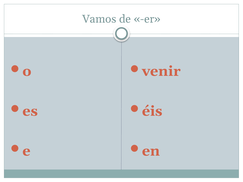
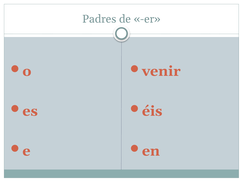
Vamos: Vamos -> Padres (99, 19)
